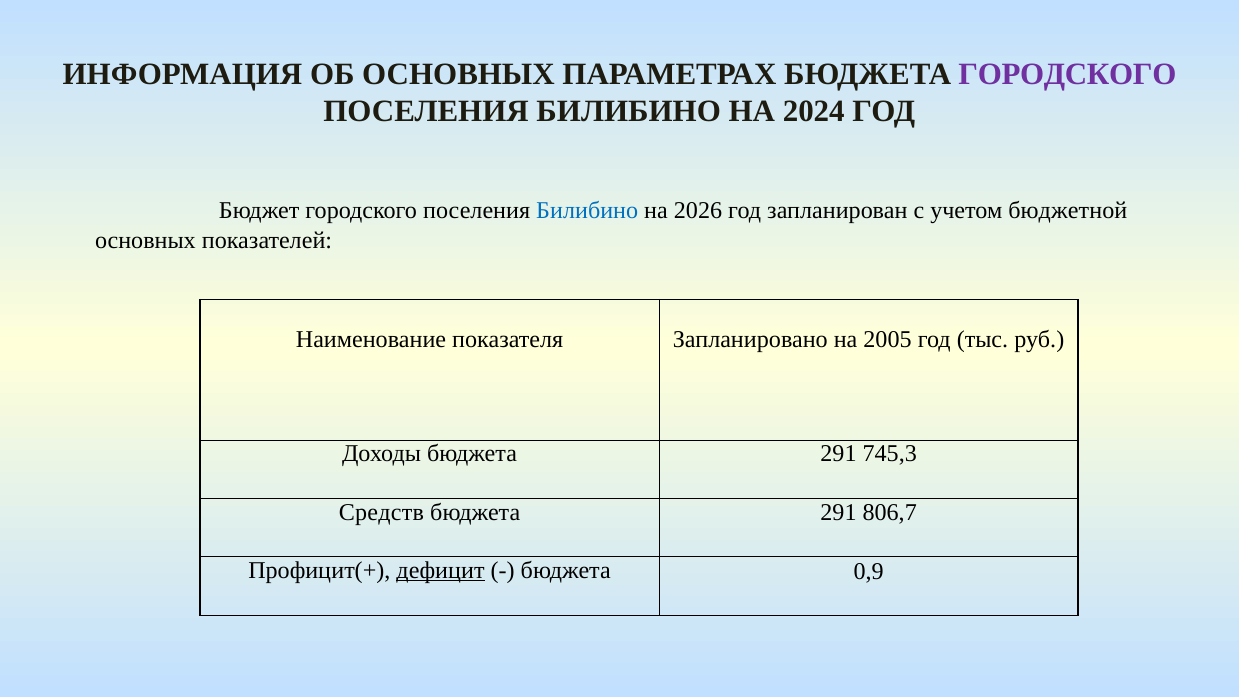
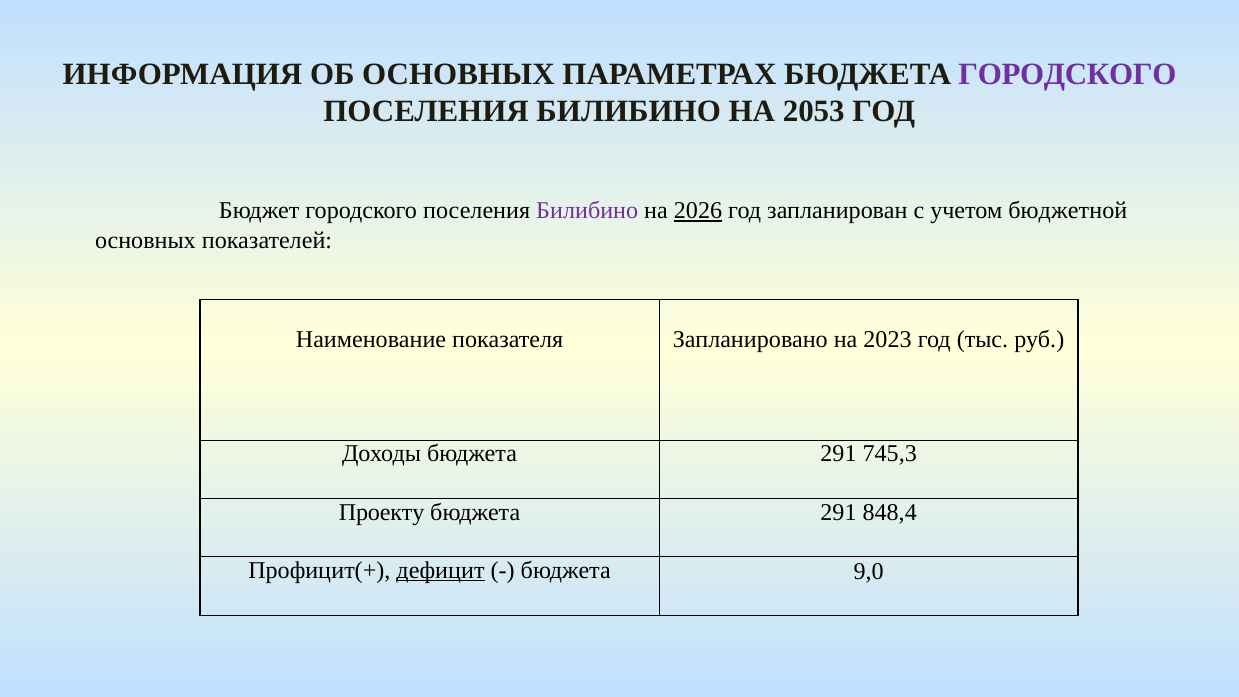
2024: 2024 -> 2053 (814, 112)
Билибино colour: blue -> purple (587, 211)
2026 underline: none -> present (698, 211)
2005: 2005 -> 2023 (888, 340)
Средств: Средств -> Проекту (382, 512)
806,7: 806,7 -> 848,4 (890, 512)
0,9: 0,9 -> 9,0 (869, 571)
